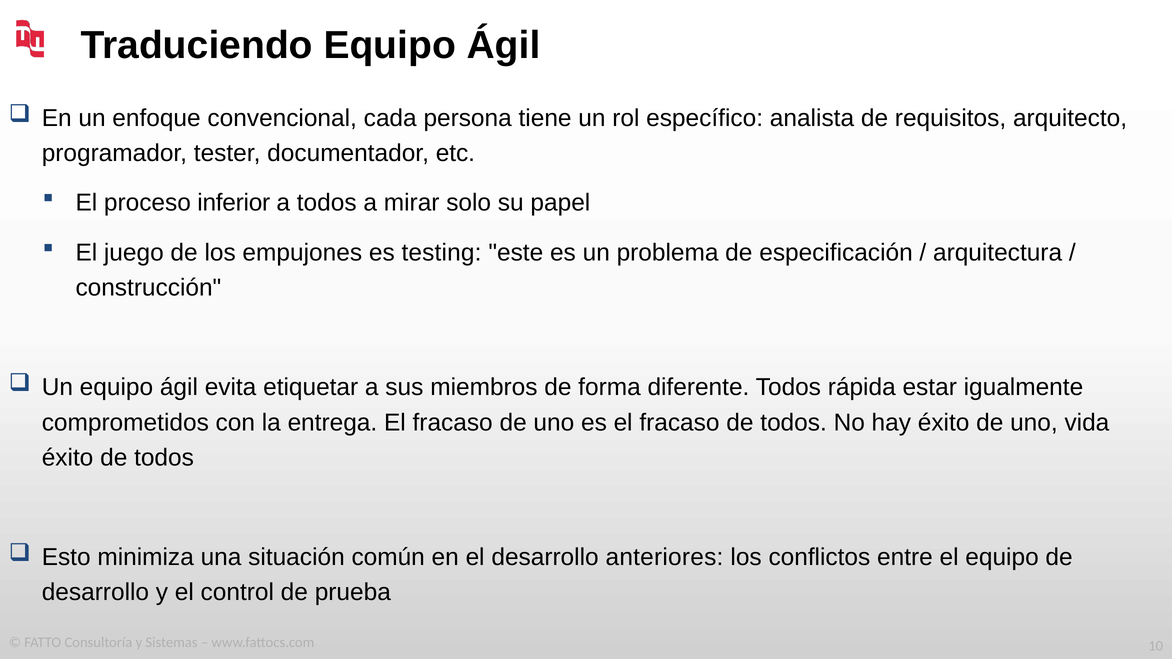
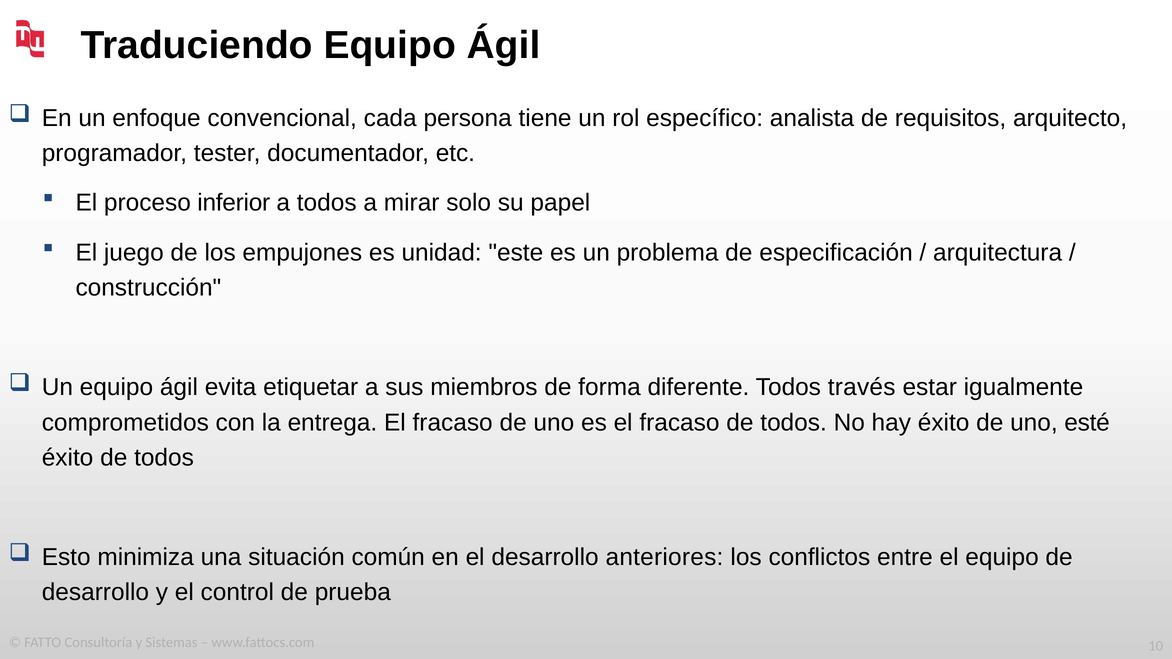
testing: testing -> unidad (442, 253)
rápida: rápida -> través (862, 388)
vida: vida -> esté (1087, 423)
